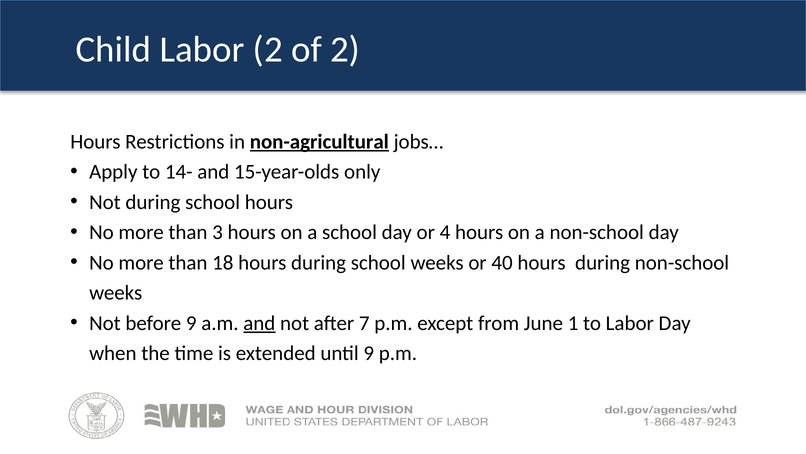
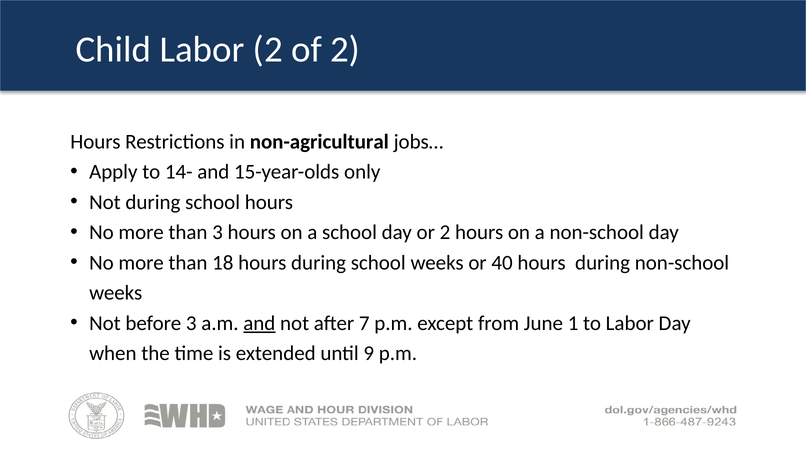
non-agricultural underline: present -> none (319, 141)
or 4: 4 -> 2 (445, 232)
before 9: 9 -> 3 (191, 323)
